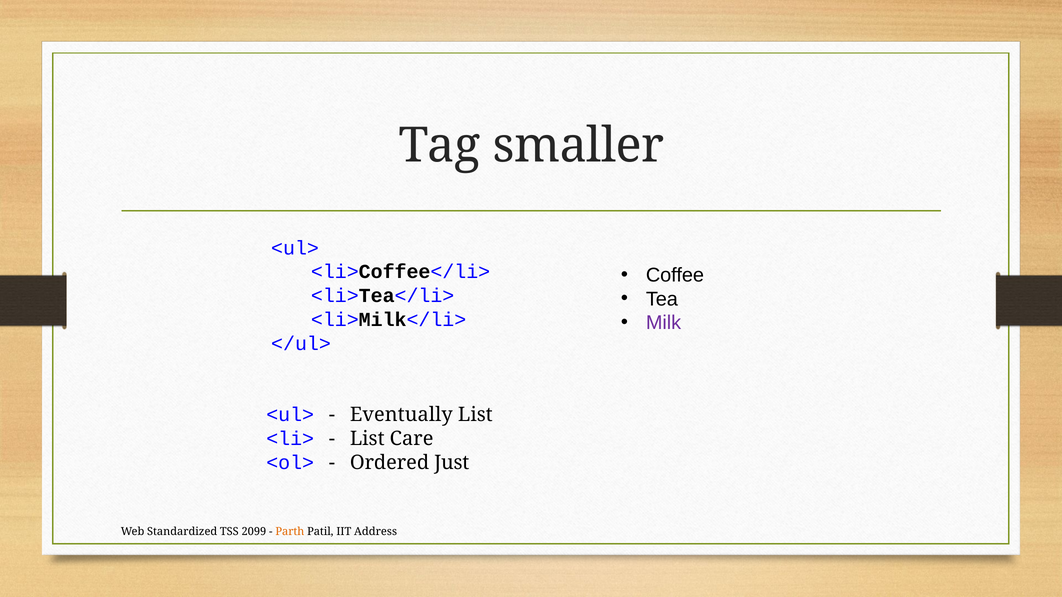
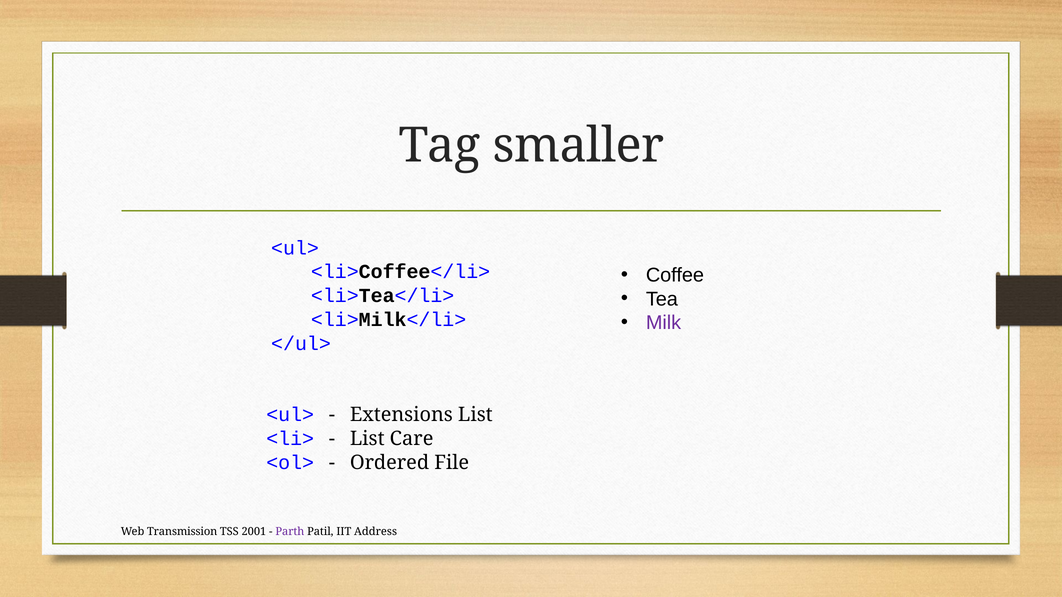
Eventually: Eventually -> Extensions (401, 415)
Just: Just -> File (452, 463)
Standardized: Standardized -> Transmission (182, 532)
2099: 2099 -> 2001 (254, 532)
Parth colour: orange -> purple (290, 532)
